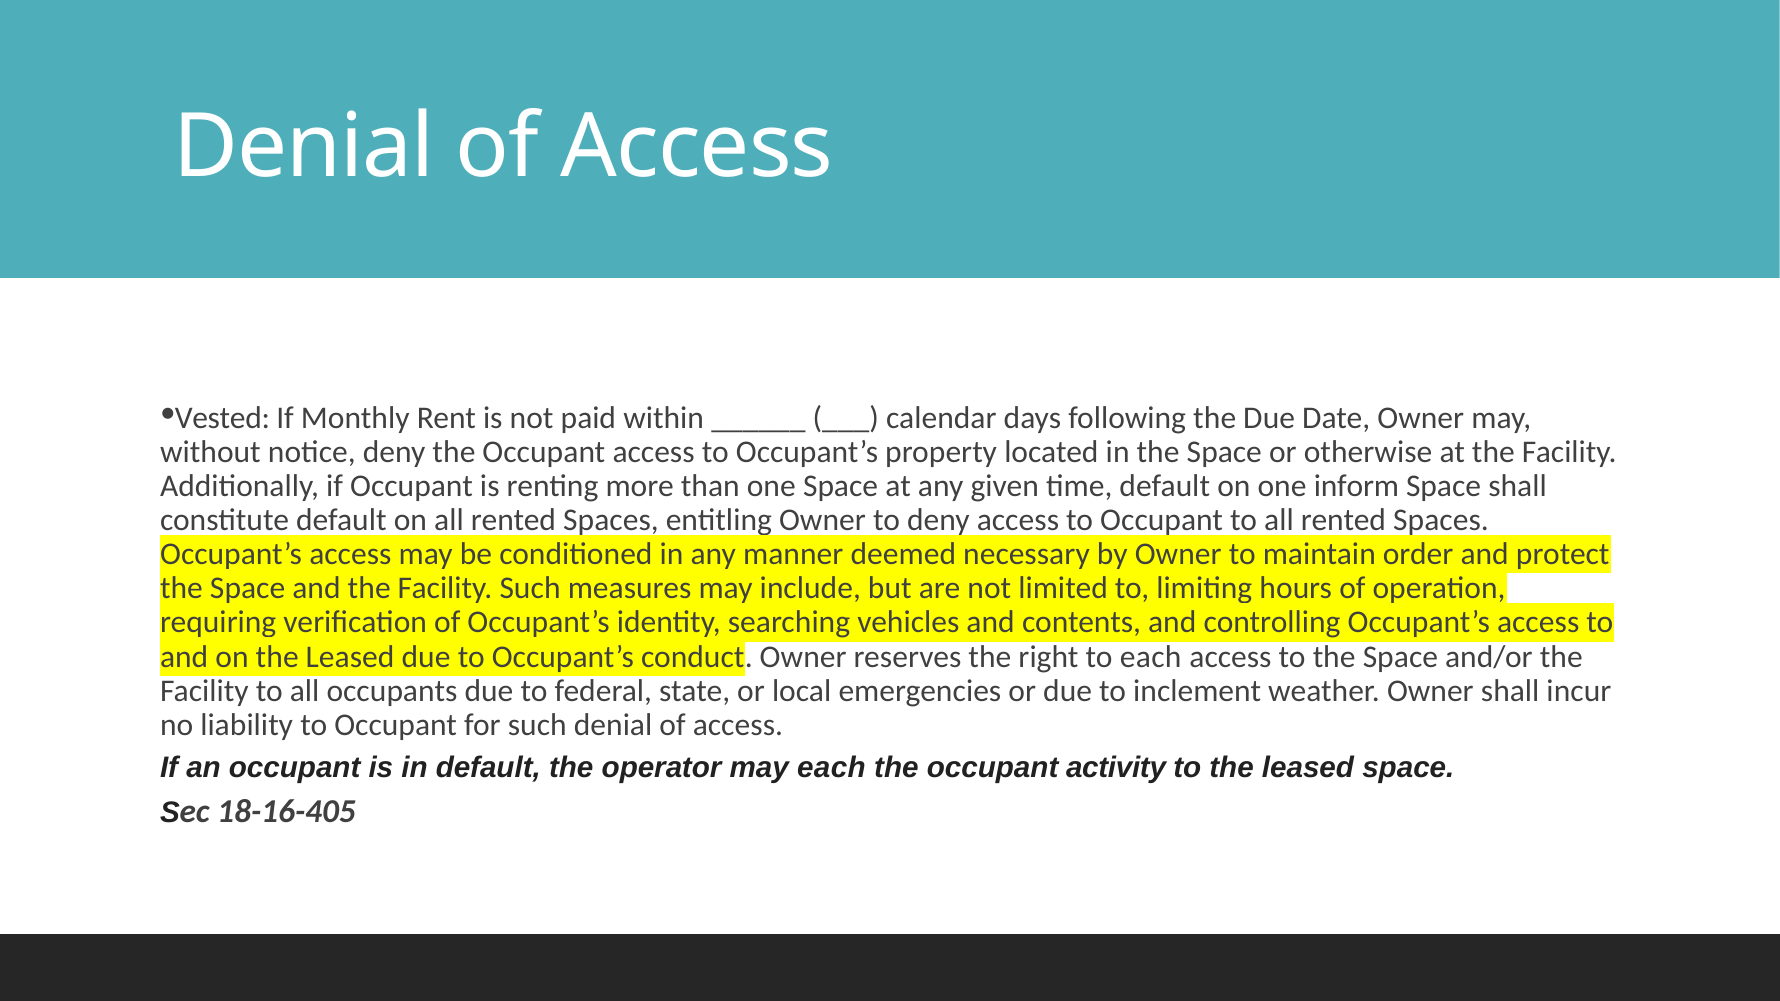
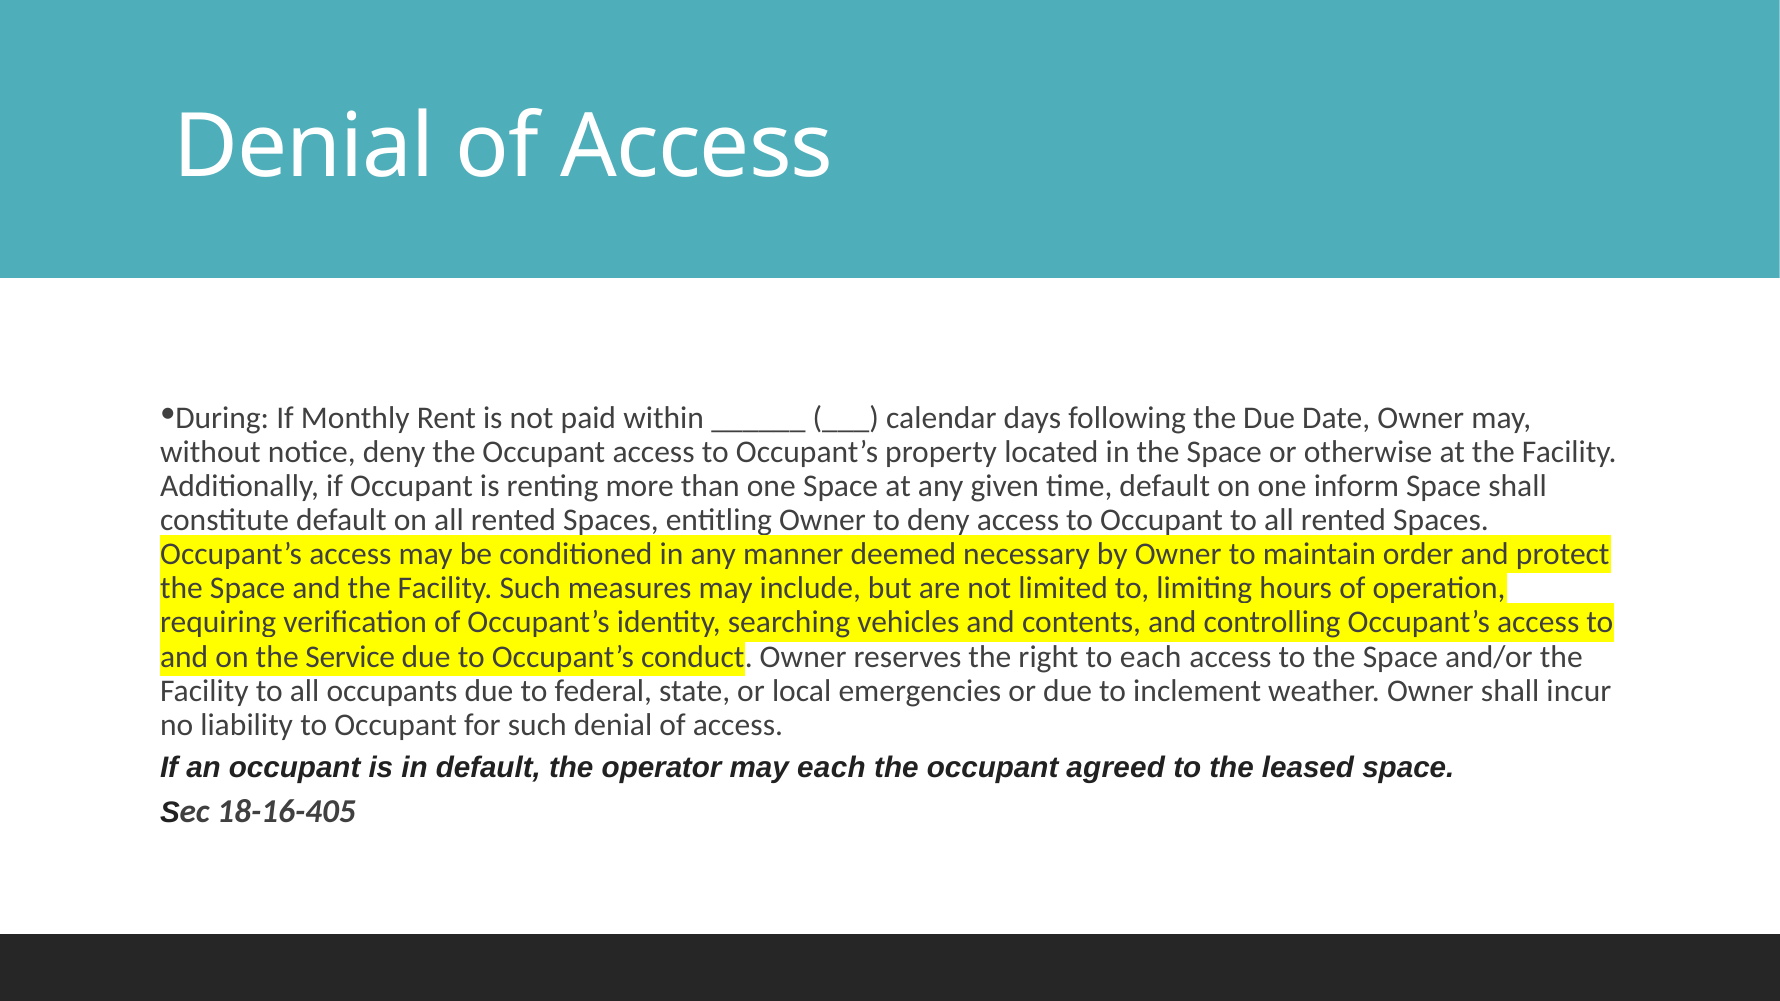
Vested: Vested -> During (222, 418)
on the Leased: Leased -> Service (350, 657)
activity: activity -> agreed (1116, 768)
